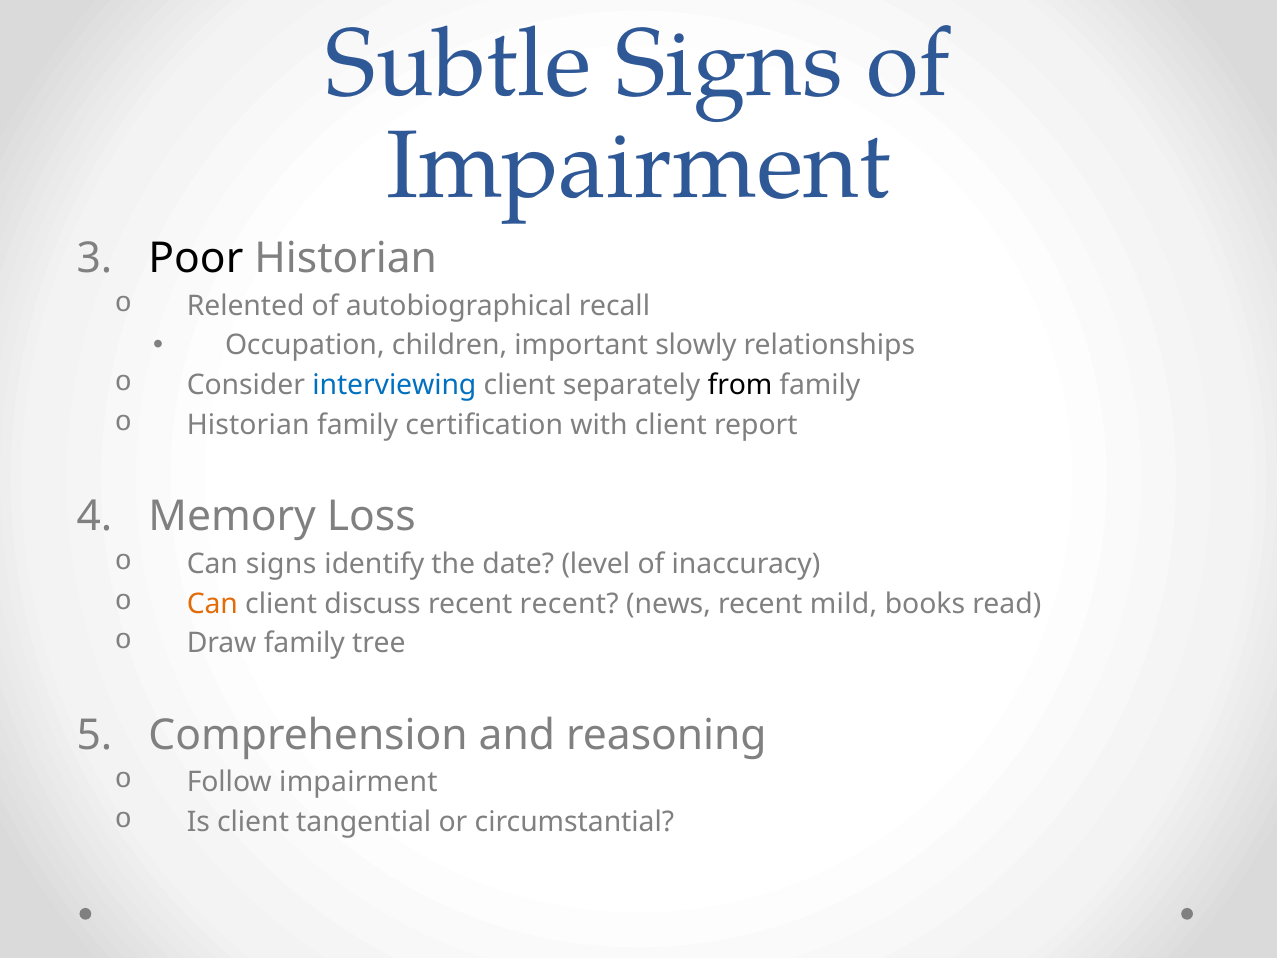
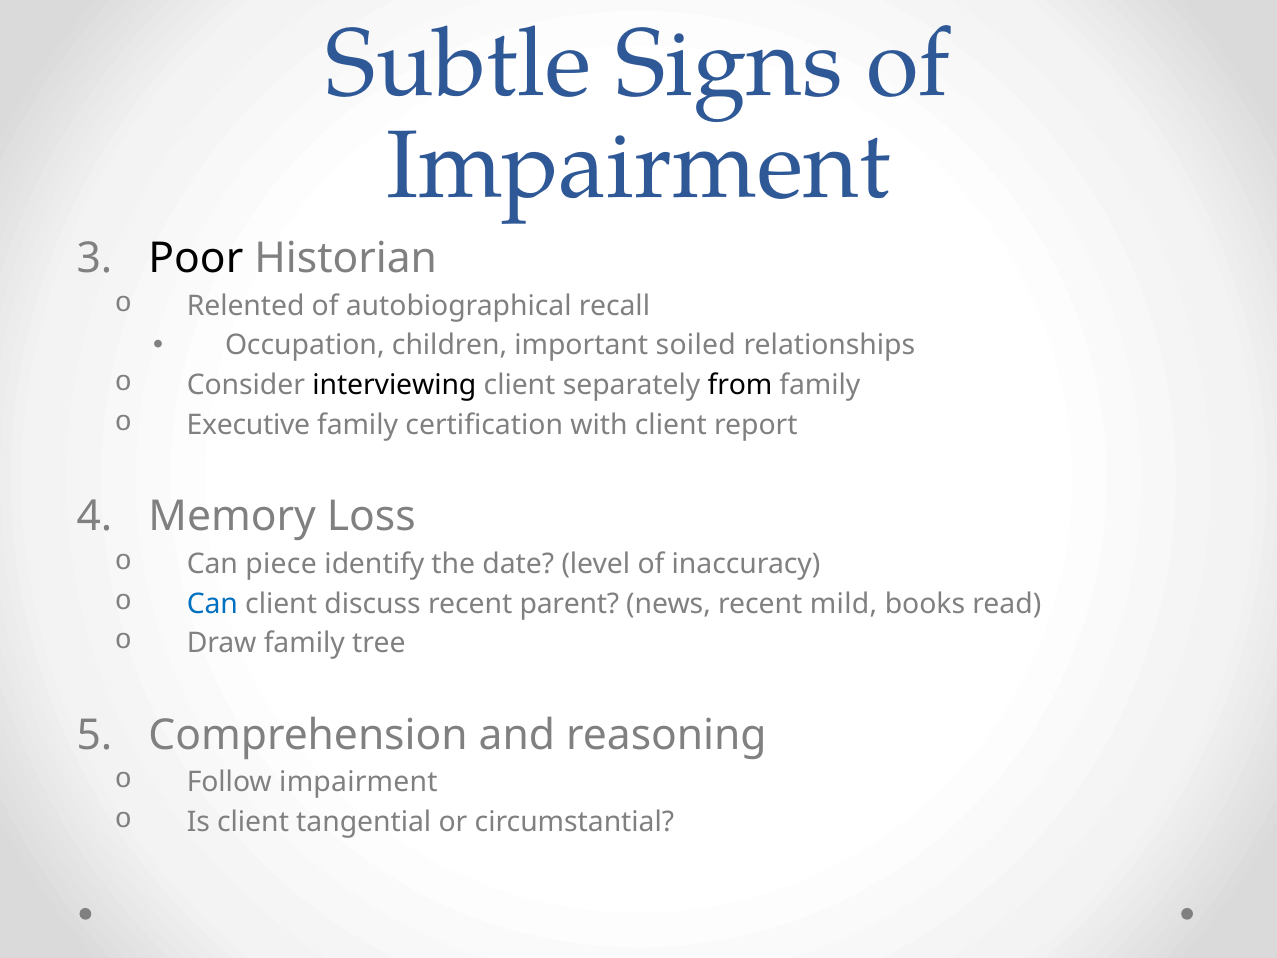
slowly: slowly -> soiled (696, 345)
interviewing colour: blue -> black (394, 385)
Historian: Historian -> Executive (248, 425)
Can signs: signs -> piece (281, 564)
Can colour: orange -> blue (212, 604)
recent recent: recent -> parent (569, 604)
